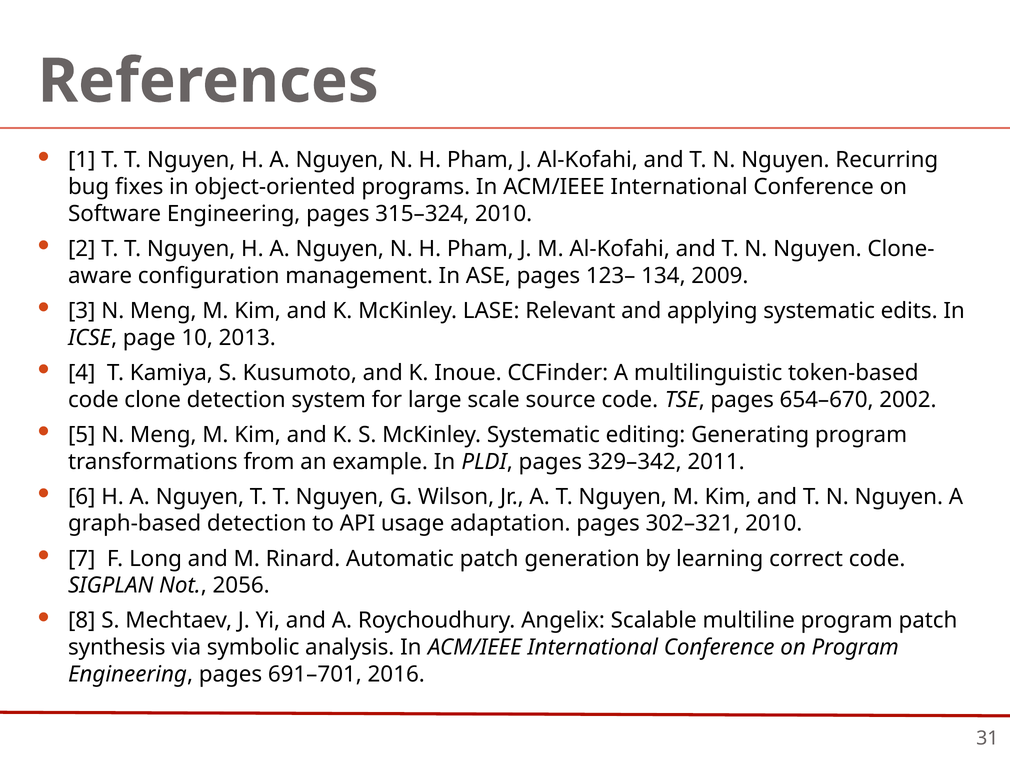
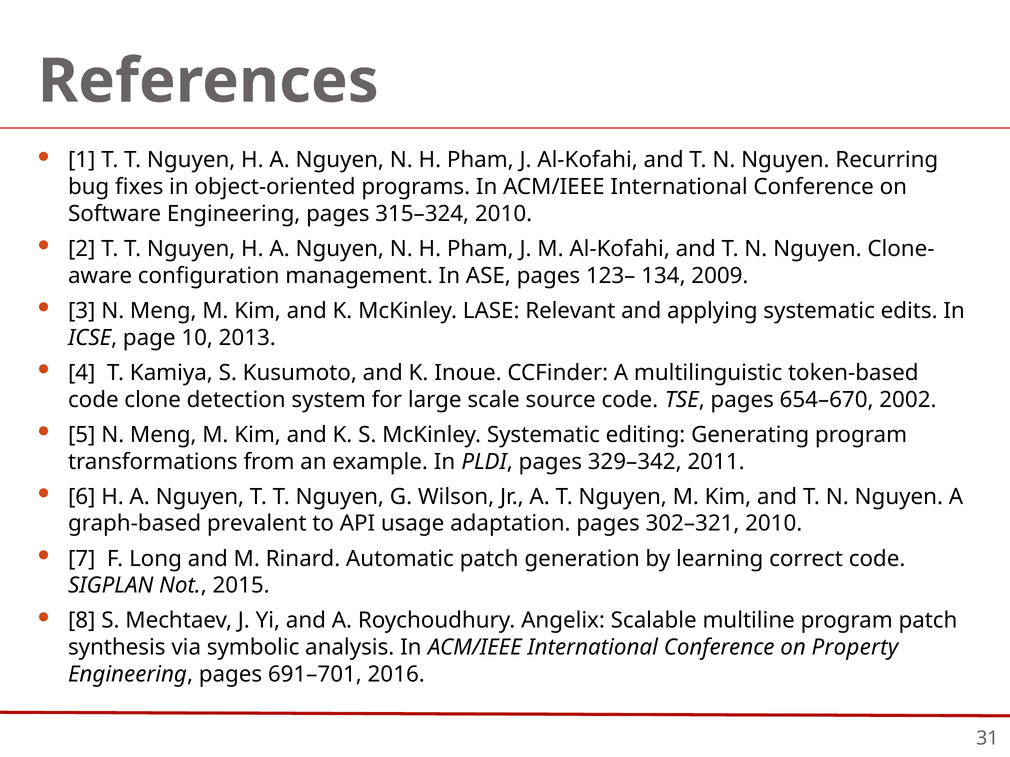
graph-based detection: detection -> prevalent (257, 524)
2056: 2056 -> 2015 (241, 586)
on Program: Program -> Property (855, 648)
